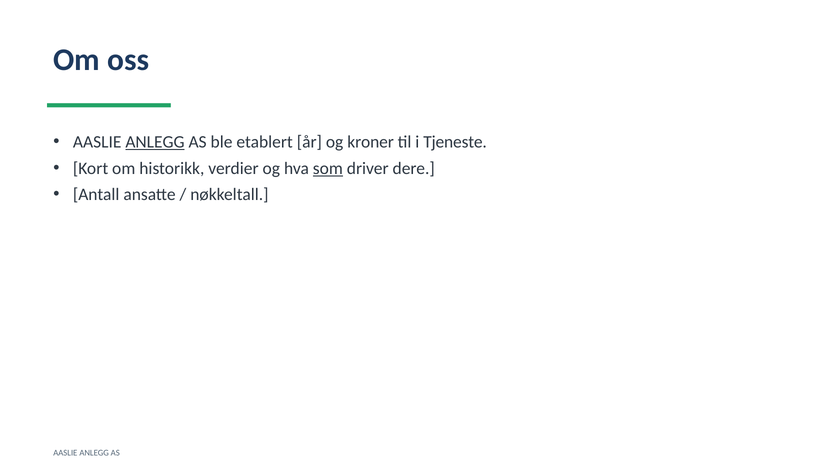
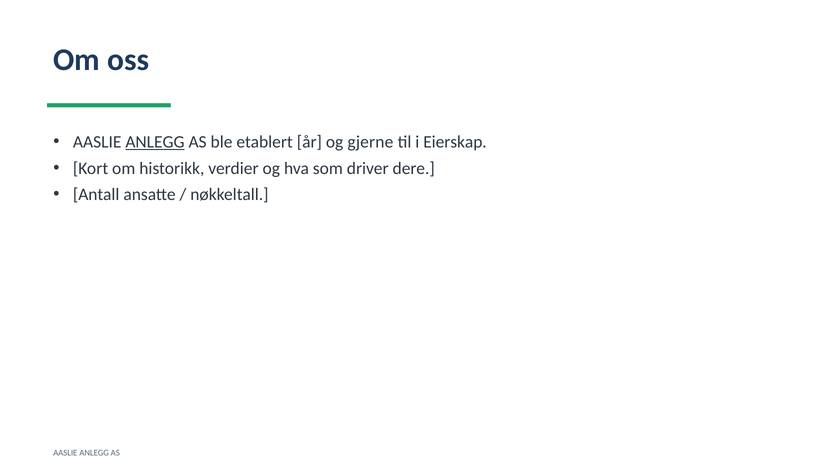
kroner: kroner -> gjerne (370, 142)
Tjeneste: Tjeneste -> Eierskap (455, 142)
som underline: present -> none (328, 168)
